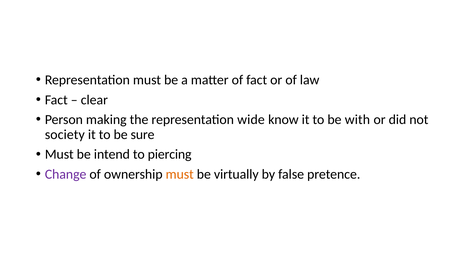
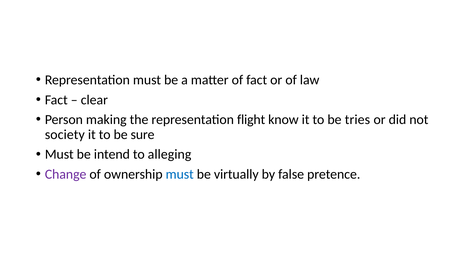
wide: wide -> flight (251, 119)
with: with -> tries (357, 119)
piercing: piercing -> alleging (170, 154)
must colour: orange -> blue (180, 174)
